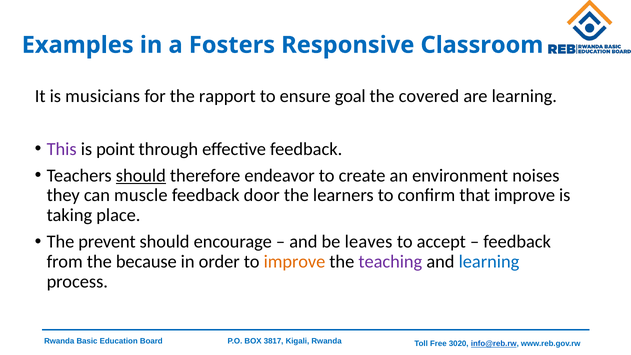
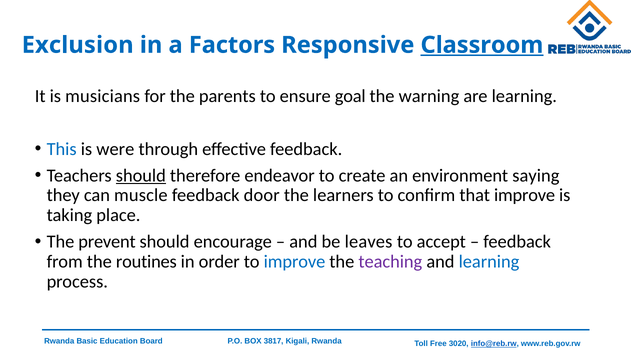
Examples: Examples -> Exclusion (78, 45)
Fosters: Fosters -> Factors (232, 45)
Classroom underline: none -> present (482, 45)
rapport: rapport -> parents (227, 96)
covered: covered -> warning (429, 96)
This colour: purple -> blue (62, 149)
point: point -> were (115, 149)
noises: noises -> saying (536, 175)
because: because -> routines (146, 262)
improve colour: orange -> blue (295, 262)
